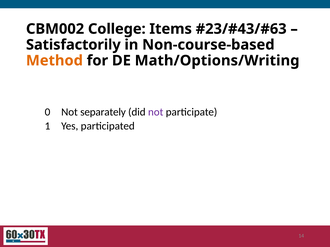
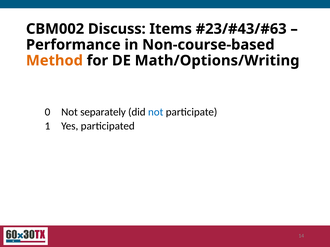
College: College -> Discuss (117, 29)
Satisfactorily: Satisfactorily -> Performance (73, 45)
not colour: purple -> blue (156, 112)
